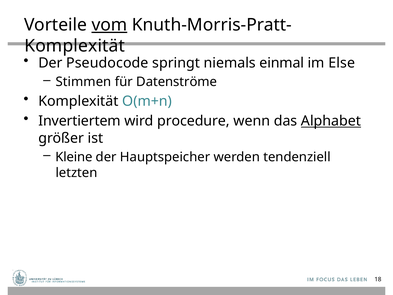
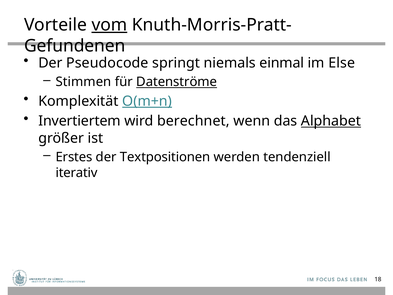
Komplexität: Komplexität -> Gefundenen (75, 46)
Datenströme underline: none -> present (177, 82)
O(m+n underline: none -> present (147, 101)
procedure: procedure -> berechnet (193, 121)
Kleine: Kleine -> Erstes (74, 157)
Hauptspeicher: Hauptspeicher -> Textpositionen (165, 157)
letzten: letzten -> iterativ (77, 173)
